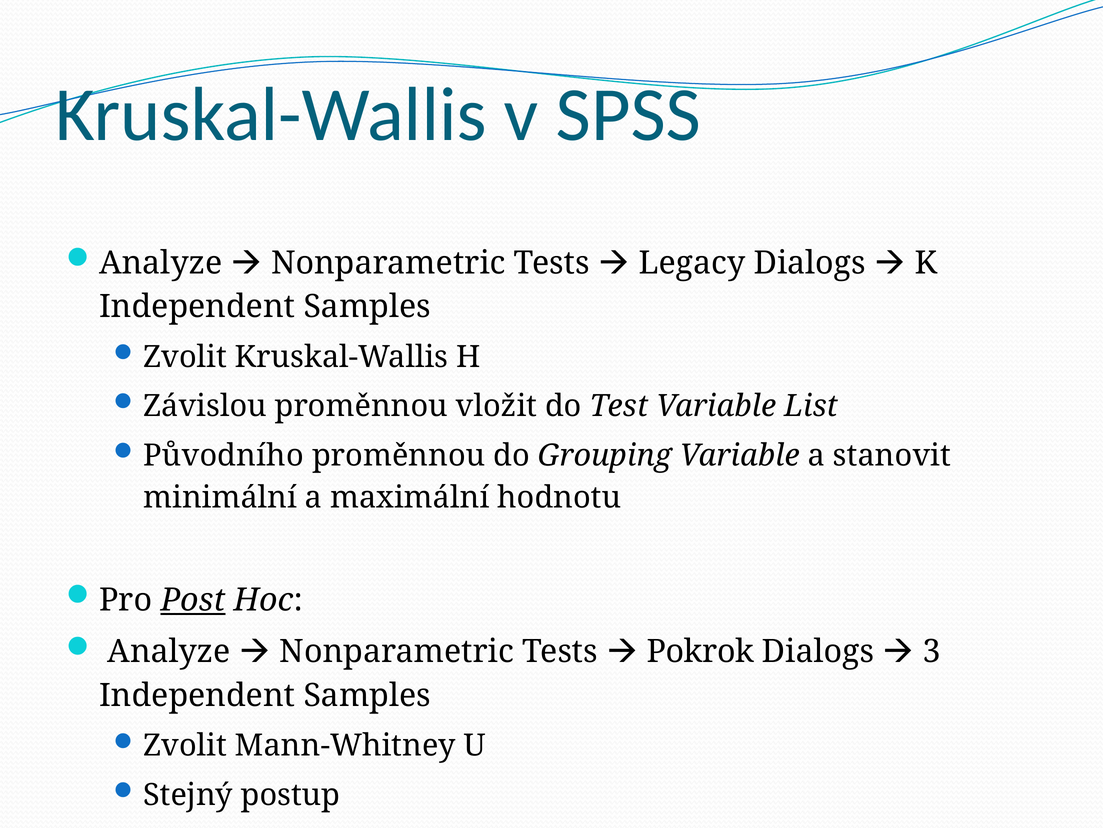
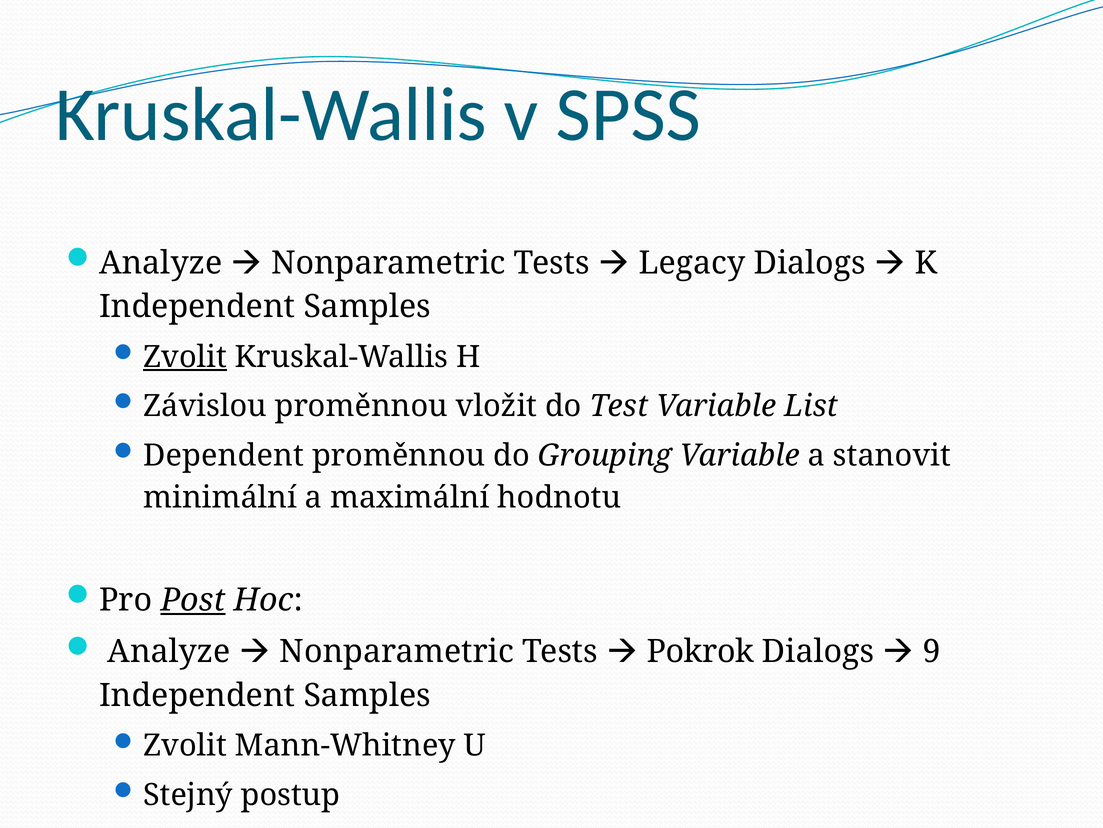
Zvolit underline: none -> present (185, 357)
Původního: Původního -> Dependent (224, 455)
3: 3 -> 9 (932, 651)
